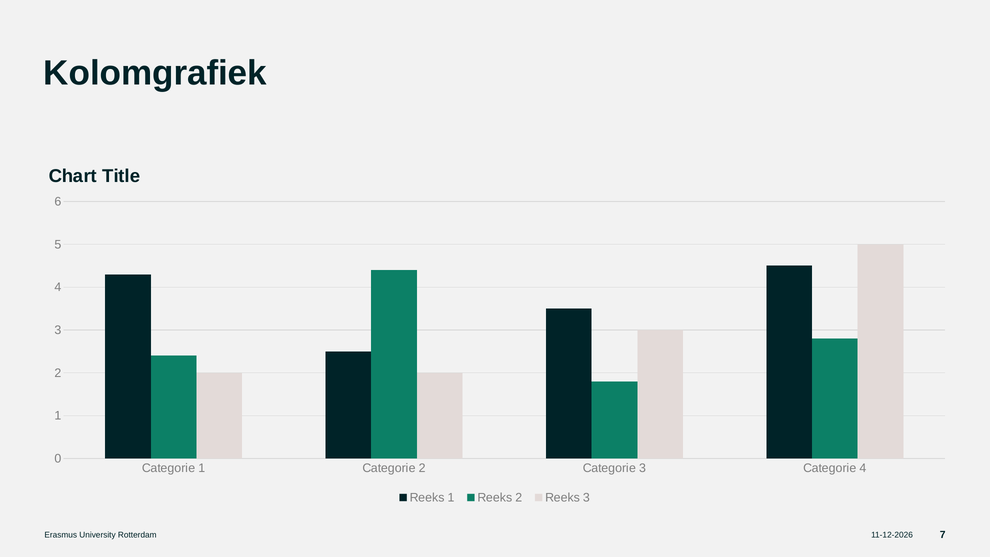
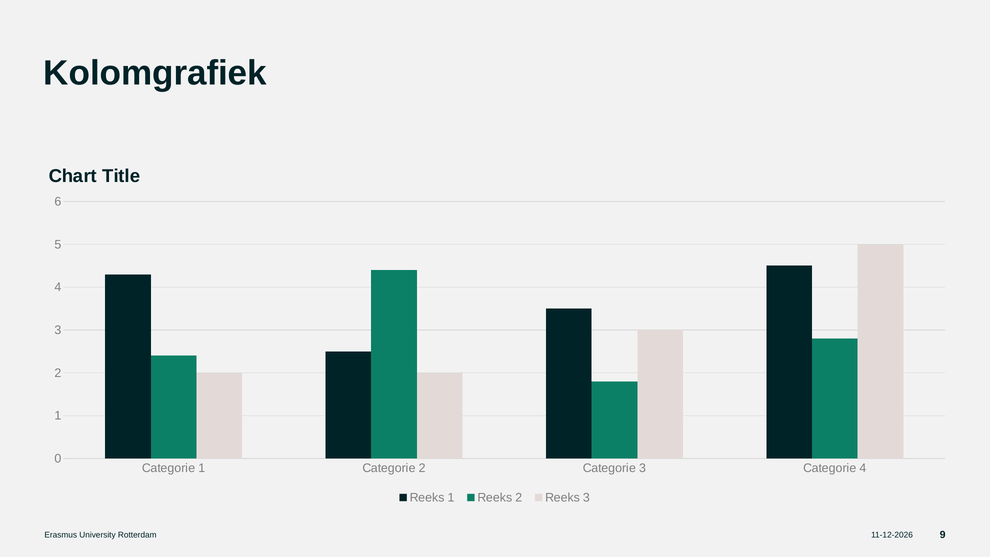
7: 7 -> 9 (943, 535)
